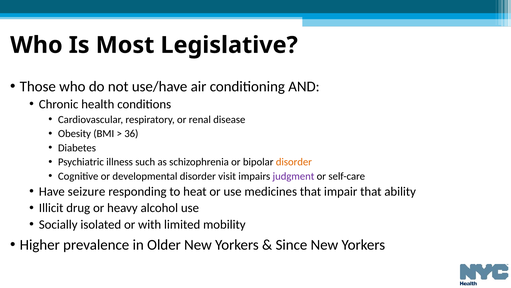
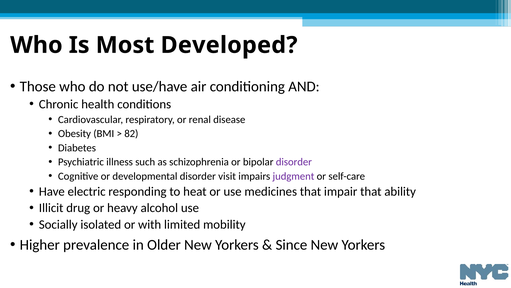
Legislative: Legislative -> Developed (229, 45)
36: 36 -> 82 (131, 133)
disorder colour: orange -> purple (294, 162)
seizure: seizure -> electric (87, 191)
